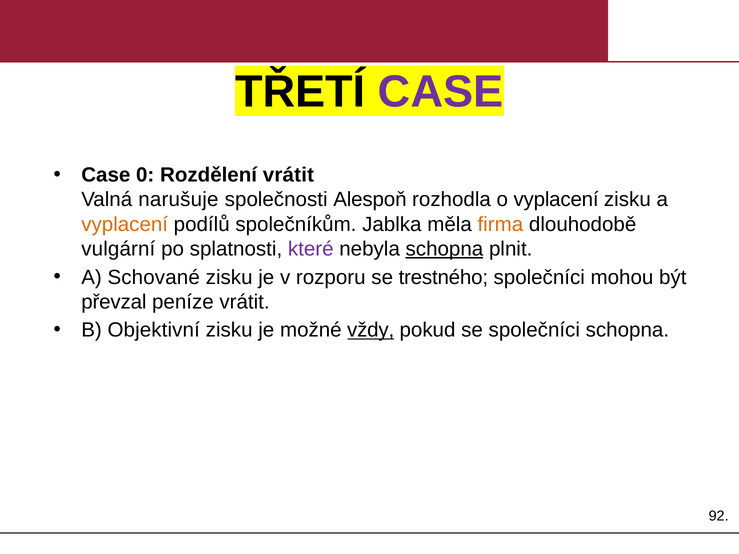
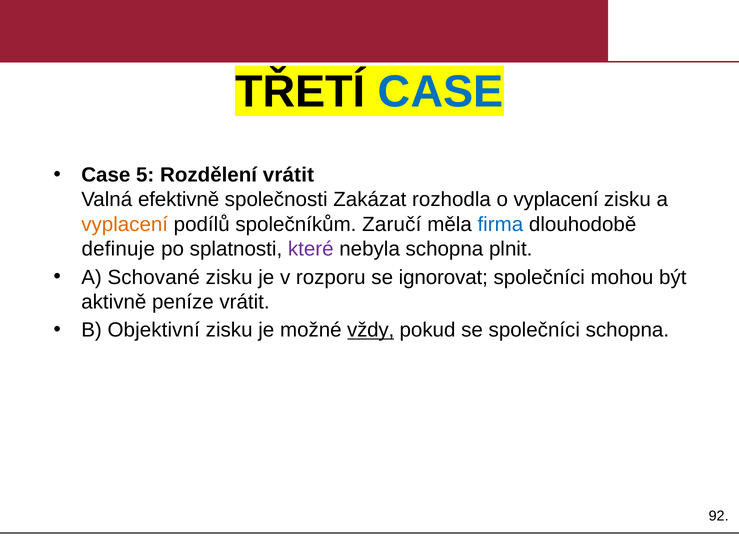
CASE colour: purple -> blue (441, 92)
0: 0 -> 5 (145, 175)
narušuje: narušuje -> efektivně (179, 200)
Alespoň: Alespoň -> Zakázat (370, 200)
Jablka: Jablka -> Zaručí (392, 224)
firma colour: orange -> blue (500, 224)
vulgární: vulgární -> definuje (118, 249)
schopna underline: present -> none (444, 249)
trestného: trestného -> ignorovat (443, 277)
převzal: převzal -> aktivně (114, 302)
